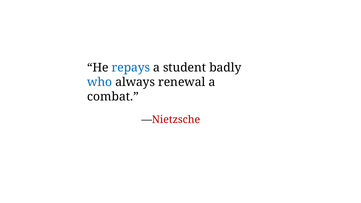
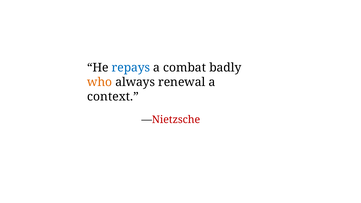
student: student -> combat (185, 68)
who colour: blue -> orange (100, 82)
combat: combat -> context (113, 97)
